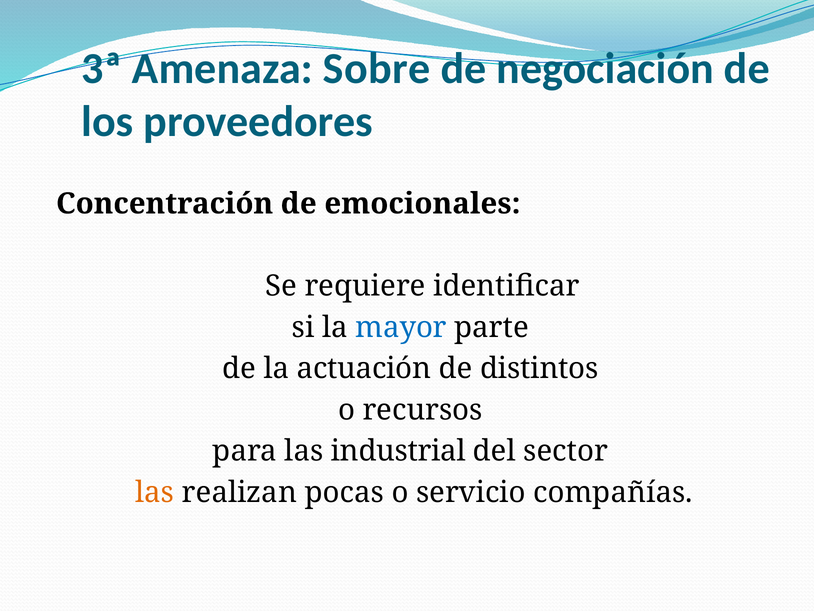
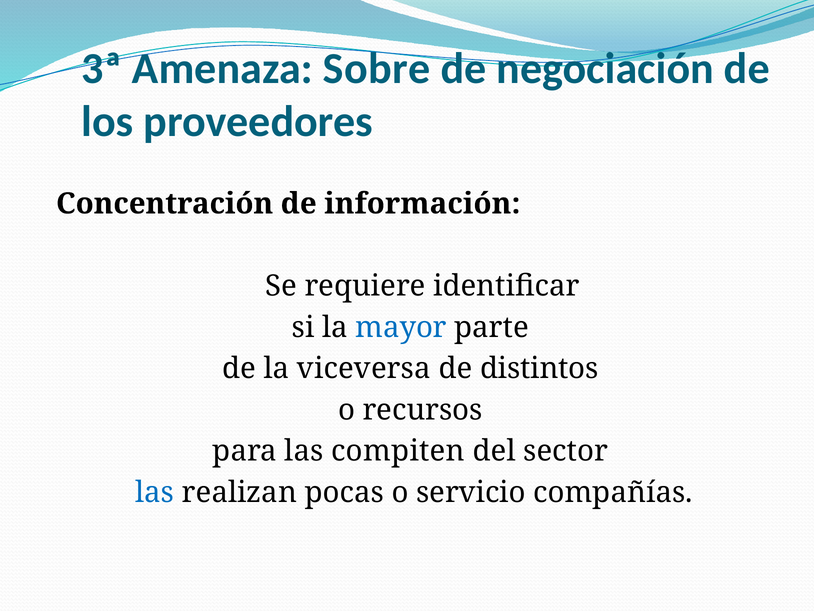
emocionales: emocionales -> información (422, 204)
actuación: actuación -> viceversa (364, 368)
industrial: industrial -> compiten (398, 451)
las colour: orange -> blue (155, 492)
